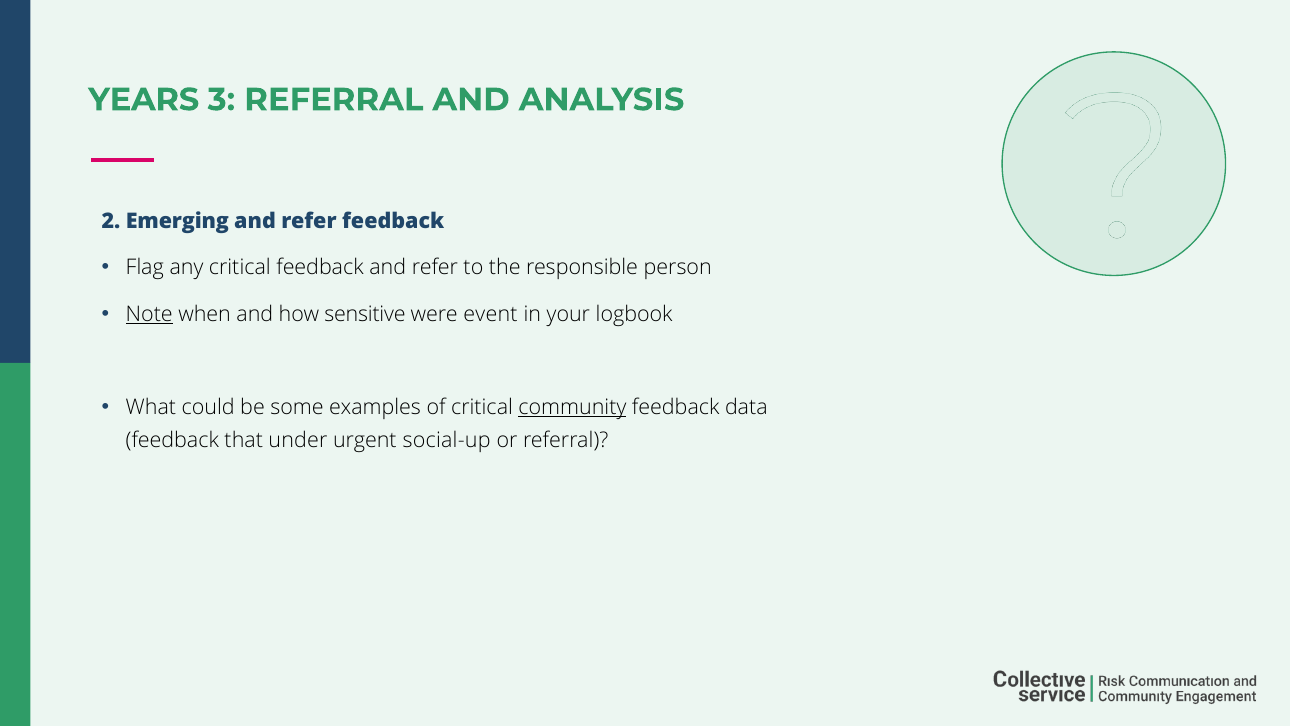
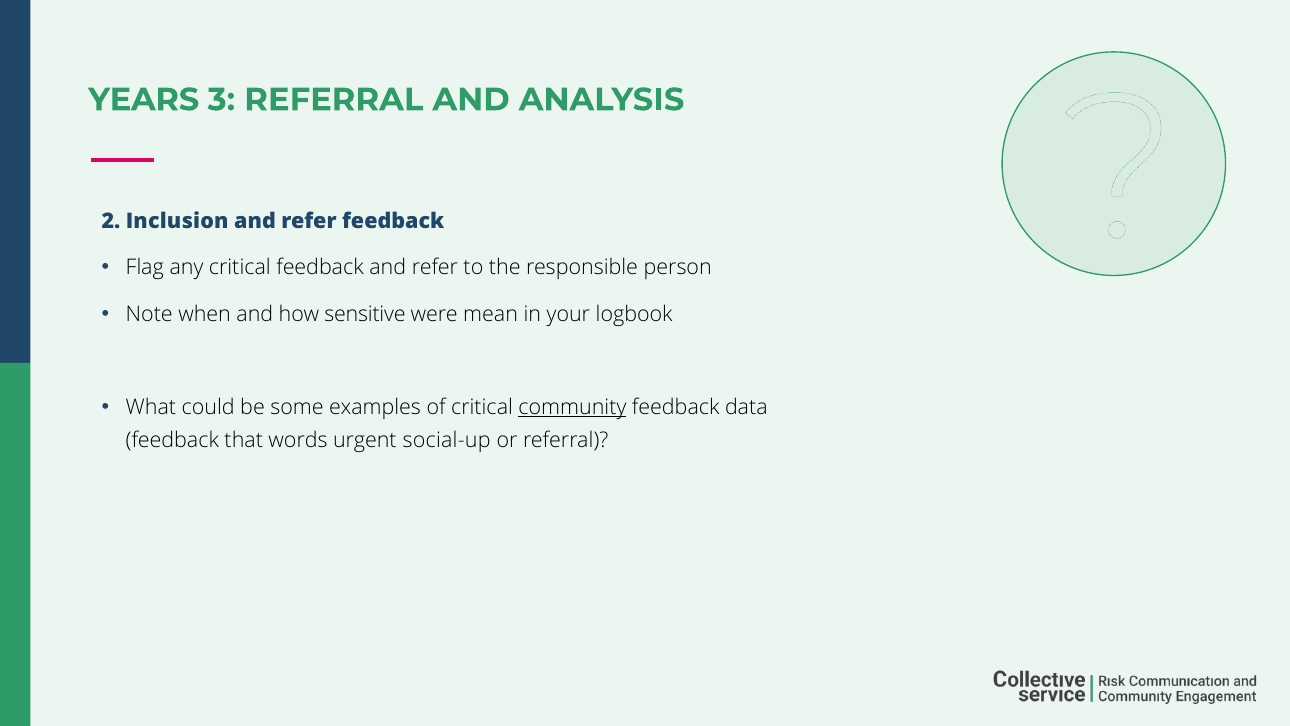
Emerging: Emerging -> Inclusion (177, 221)
Note underline: present -> none (149, 314)
event: event -> mean (491, 314)
under: under -> words (298, 440)
